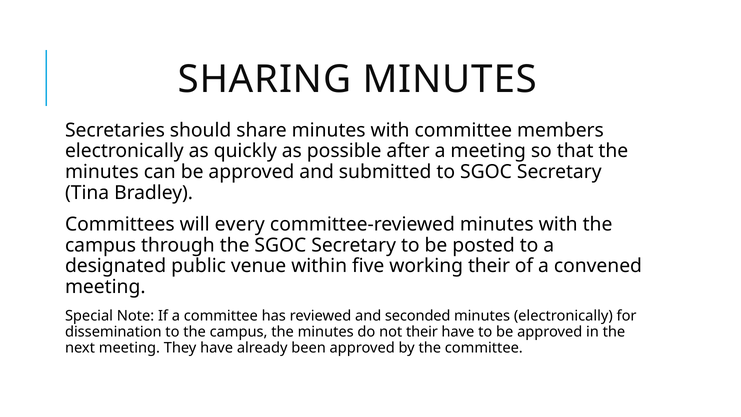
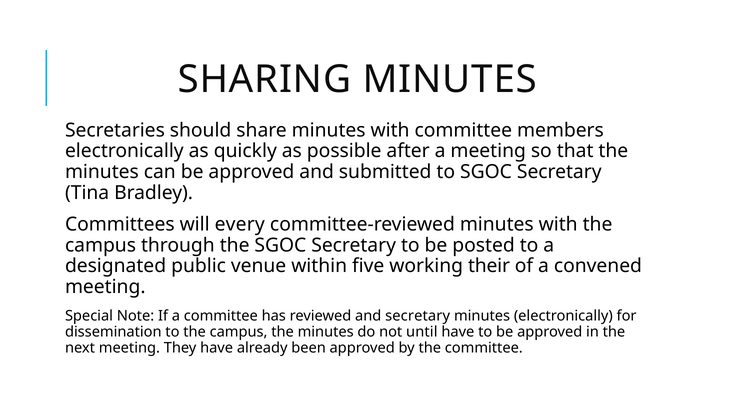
and seconded: seconded -> secretary (418, 316)
not their: their -> until (422, 332)
